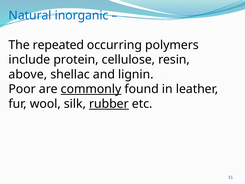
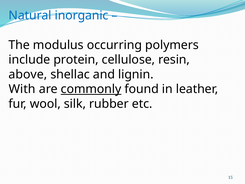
repeated: repeated -> modulus (58, 45)
Poor: Poor -> With (22, 89)
rubber underline: present -> none (109, 104)
